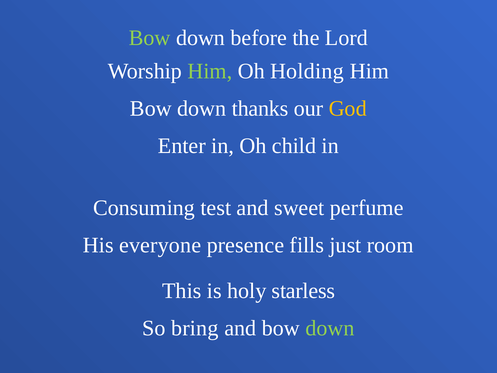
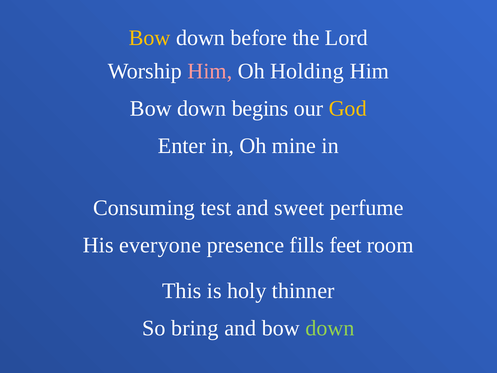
Bow colour: light green -> yellow (150, 38)
Him colour: light green -> pink (210, 71)
thanks: thanks -> begins (260, 108)
child: child -> mine (294, 146)
just: just -> feet (346, 245)
starless: starless -> thinner (303, 291)
